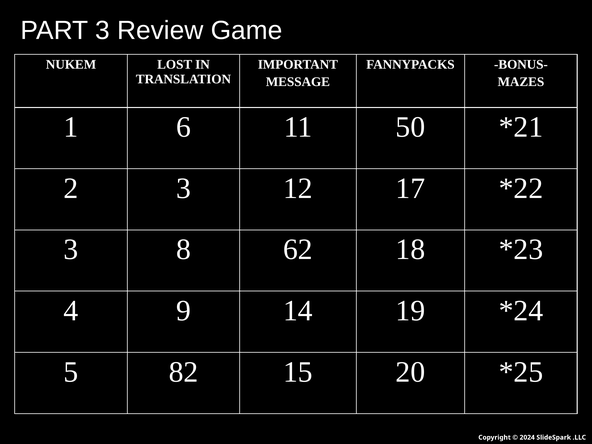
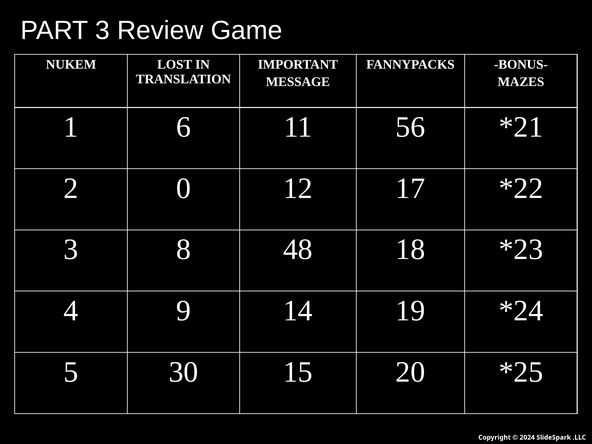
50: 50 -> 56 (410, 127)
2 3: 3 -> 0 (184, 188)
62: 62 -> 48 (298, 249)
82: 82 -> 30 (183, 372)
